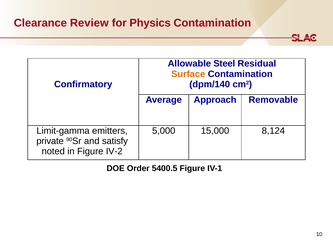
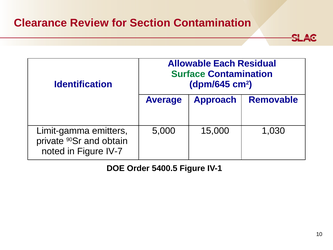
Physics: Physics -> Section (150, 23)
Steel: Steel -> Each (224, 64)
Surface colour: orange -> green (188, 74)
Confirmatory: Confirmatory -> Identification (83, 84)
dpm/140: dpm/140 -> dpm/645 (210, 84)
8,124: 8,124 -> 1,030 (273, 131)
satisfy: satisfy -> obtain (115, 141)
IV-2: IV-2 -> IV-7 (114, 151)
